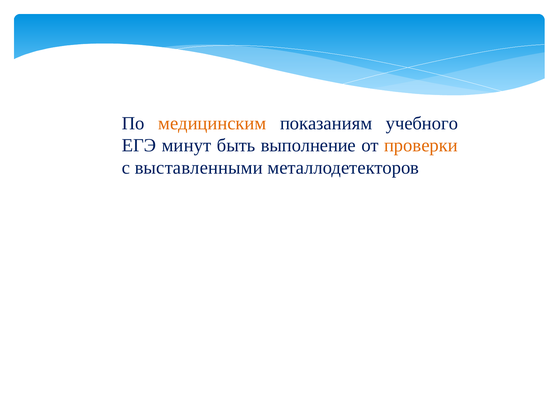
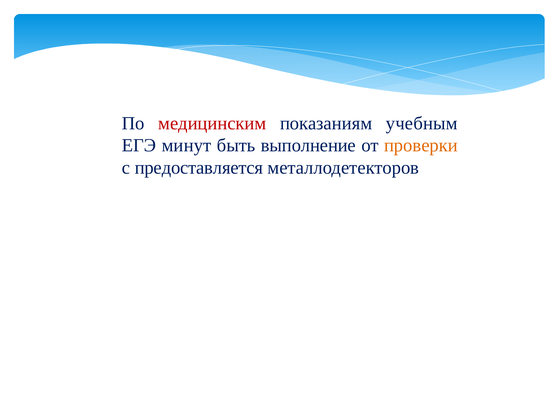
медицинским colour: orange -> red (212, 123)
учебного: учебного -> учебным (422, 123)
выставленными: выставленными -> предоставляется (199, 168)
